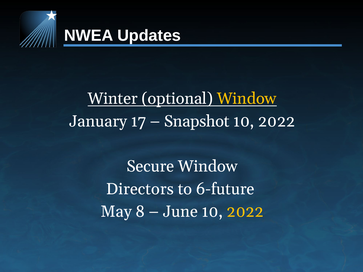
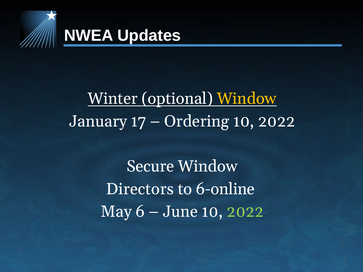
Snapshot: Snapshot -> Ordering (197, 121)
6-future: 6-future -> 6-online (225, 189)
8: 8 -> 6 (140, 212)
2022 colour: yellow -> light green (245, 212)
